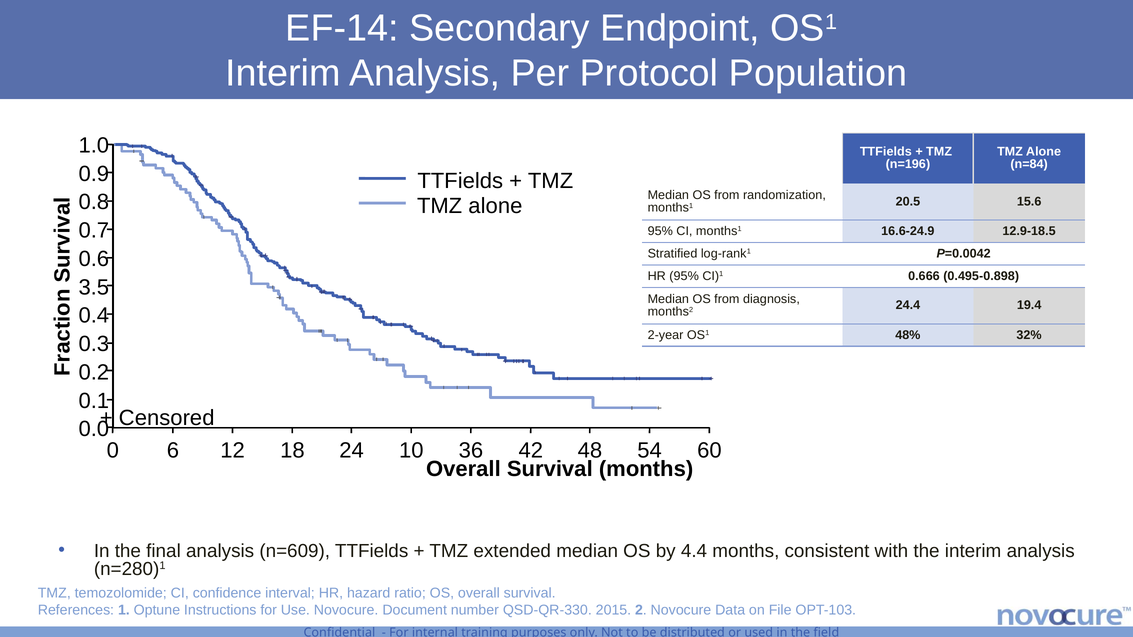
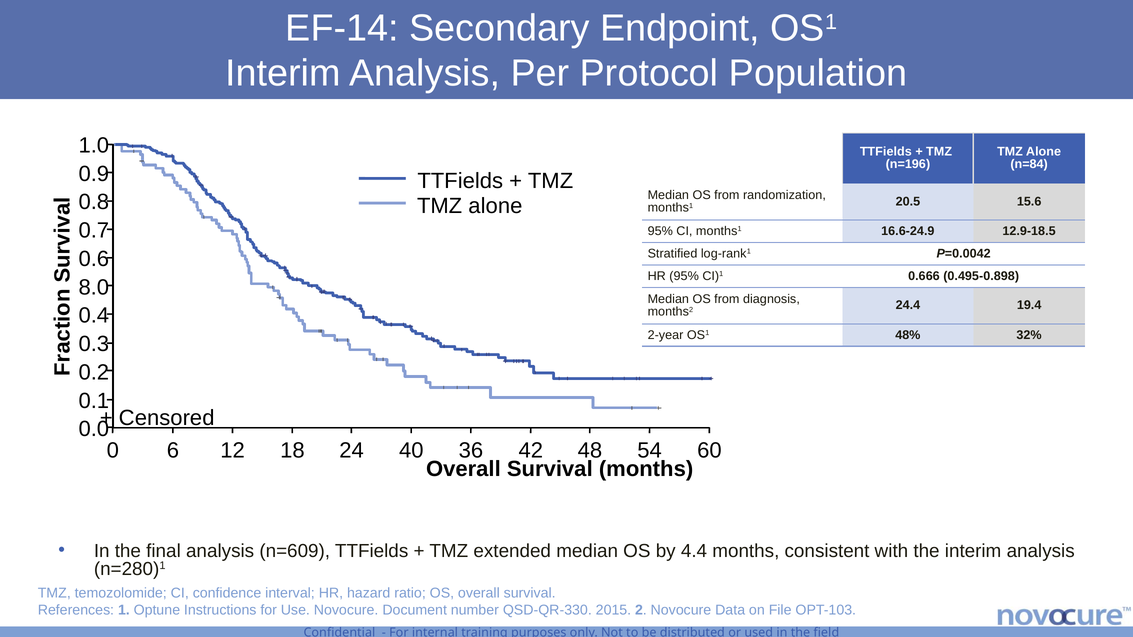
3.5: 3.5 -> 8.0 (94, 287)
10: 10 -> 40 (411, 451)
